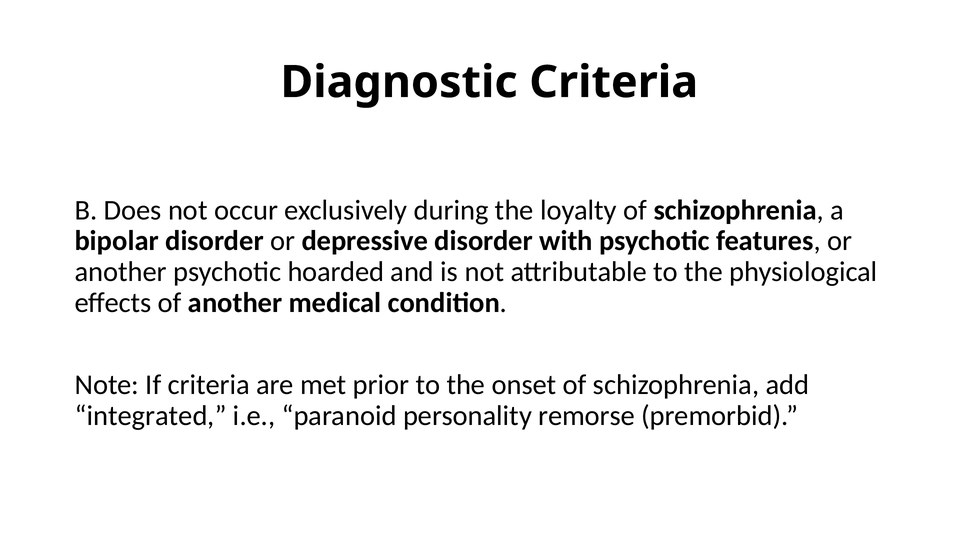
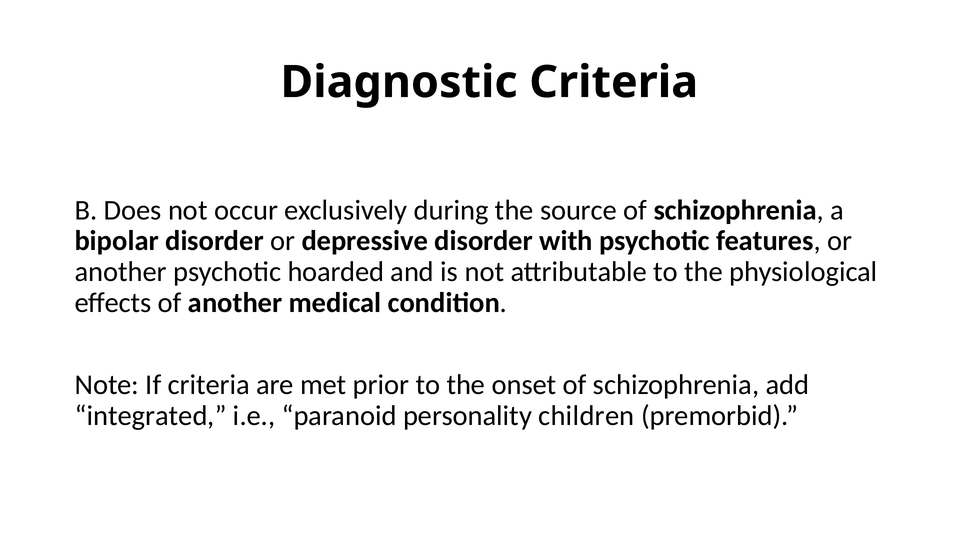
loyalty: loyalty -> source (578, 210)
remorse: remorse -> children (586, 415)
